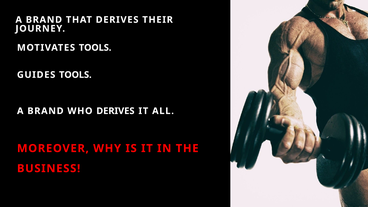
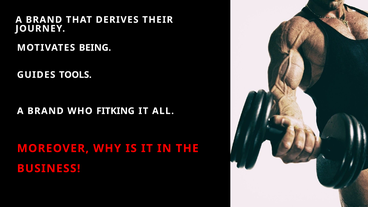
MOTIVATES TOOLS: TOOLS -> BEING (95, 48)
WHO DERIVES: DERIVES -> FITKING (115, 111)
